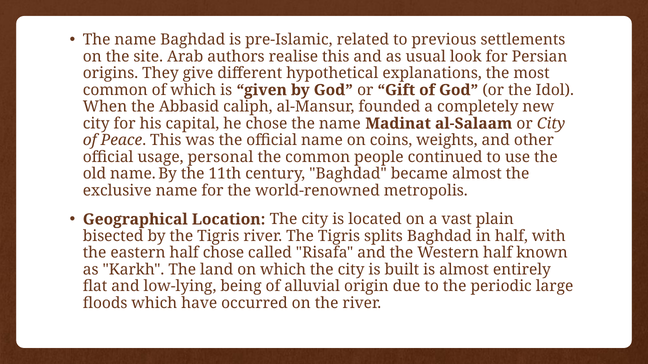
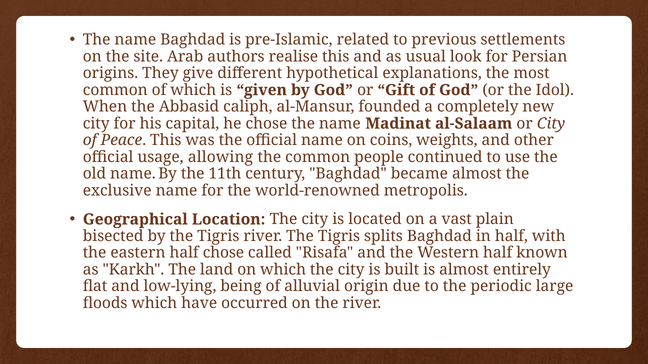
personal: personal -> allowing (221, 157)
